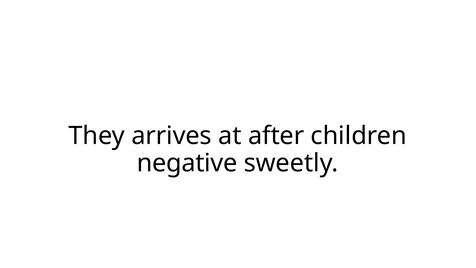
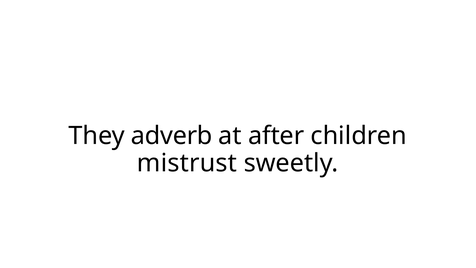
arrives: arrives -> adverb (172, 136)
negative: negative -> mistrust (187, 163)
